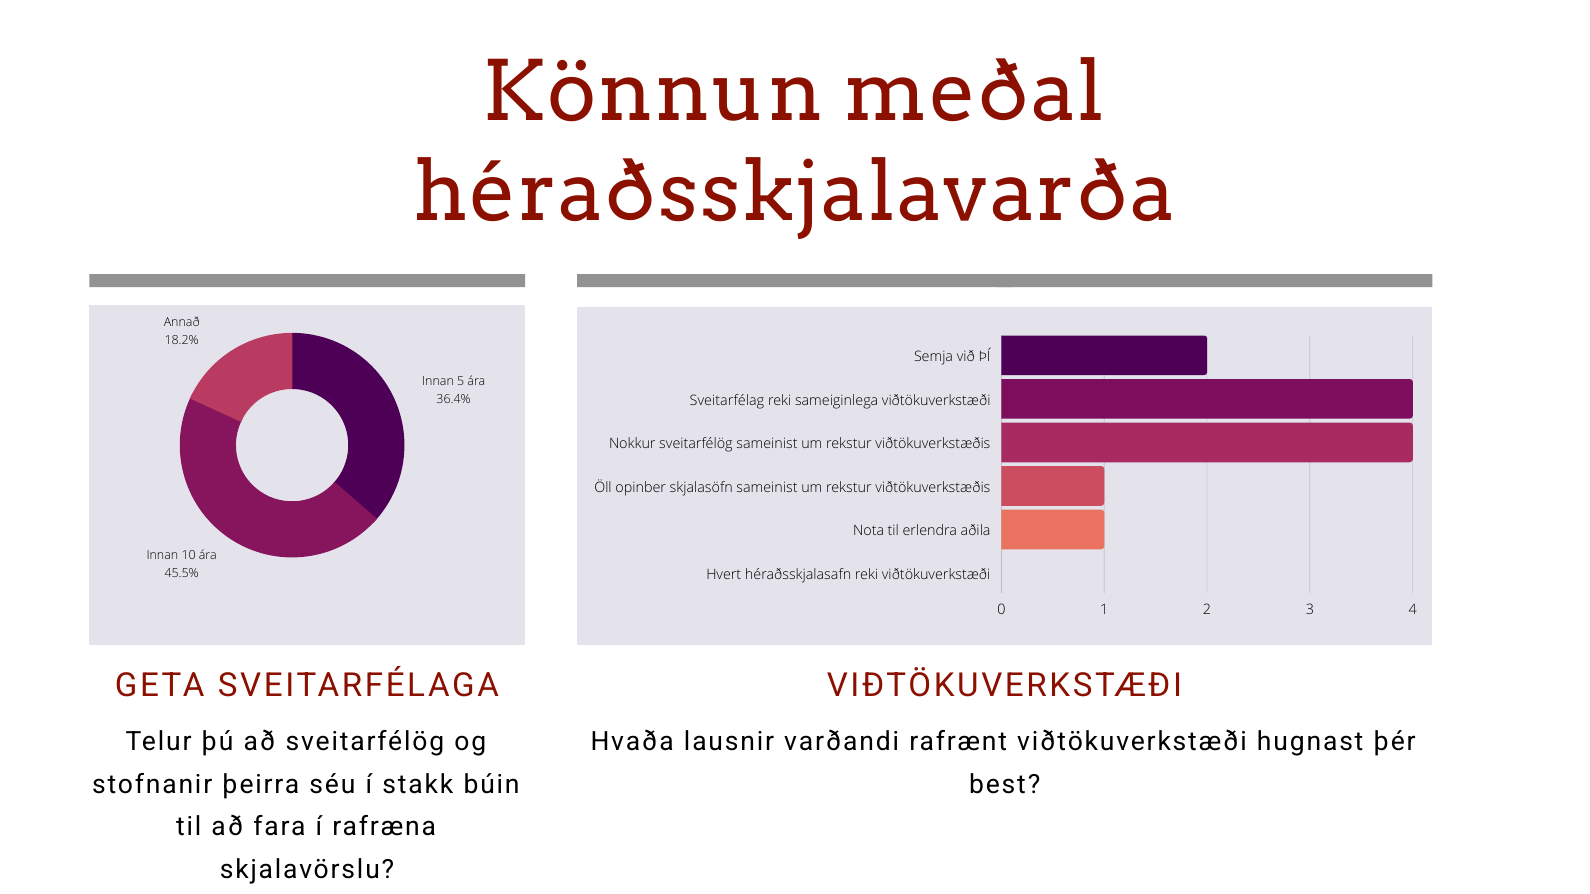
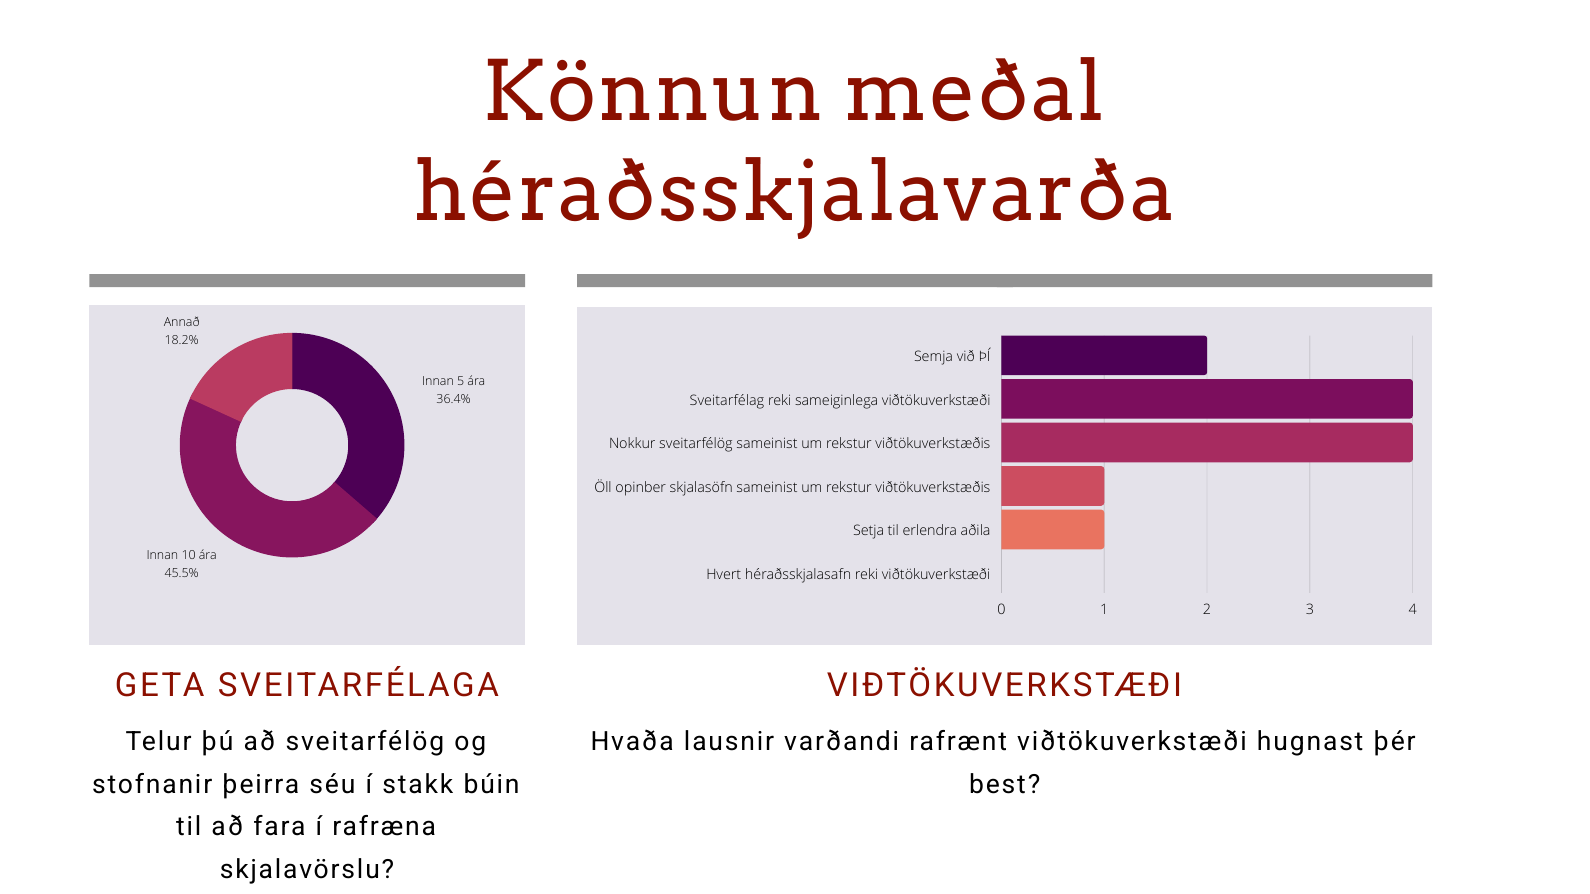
Nota: Nota -> Setja (869, 531)
